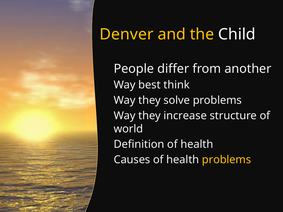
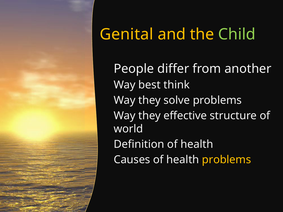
Denver: Denver -> Genital (126, 34)
Child colour: white -> light green (237, 34)
increase: increase -> effective (185, 116)
